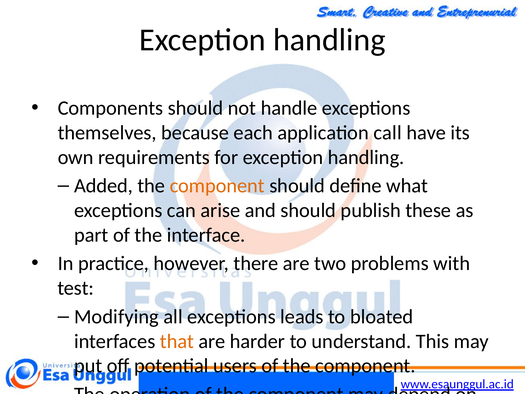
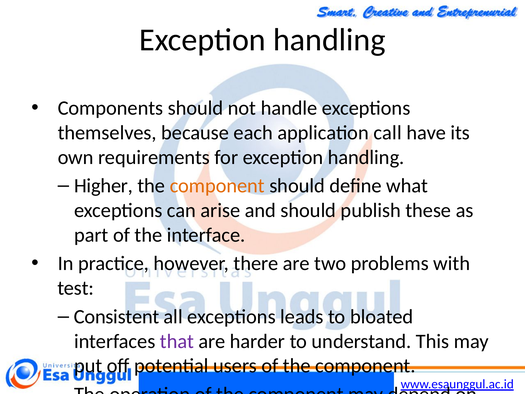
Added: Added -> Higher (104, 186)
Modifying: Modifying -> Consistent (117, 317)
that colour: orange -> purple (177, 341)
